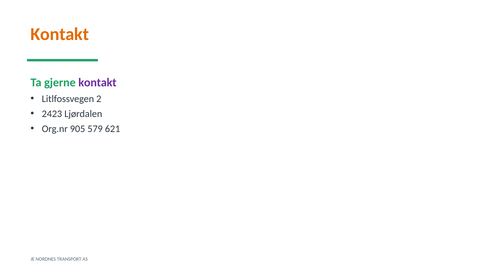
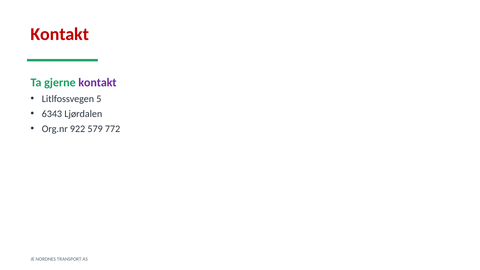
Kontakt colour: orange -> red (60, 34)
2: 2 -> 5 (99, 99)
2423: 2423 -> 6343 (52, 114)
905: 905 -> 922 (78, 129)
621: 621 -> 772 (113, 129)
